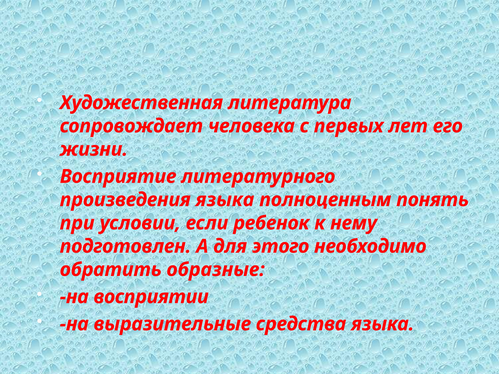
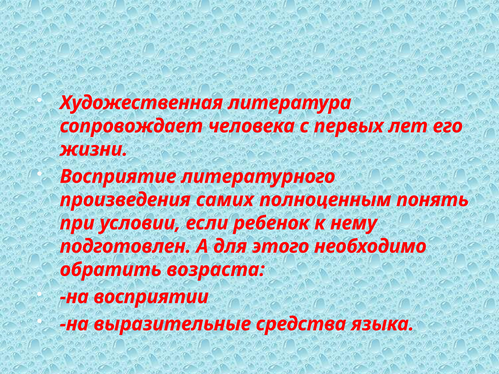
произведения языка: языка -> самих (225, 200)
образные: образные -> возраста (216, 270)
